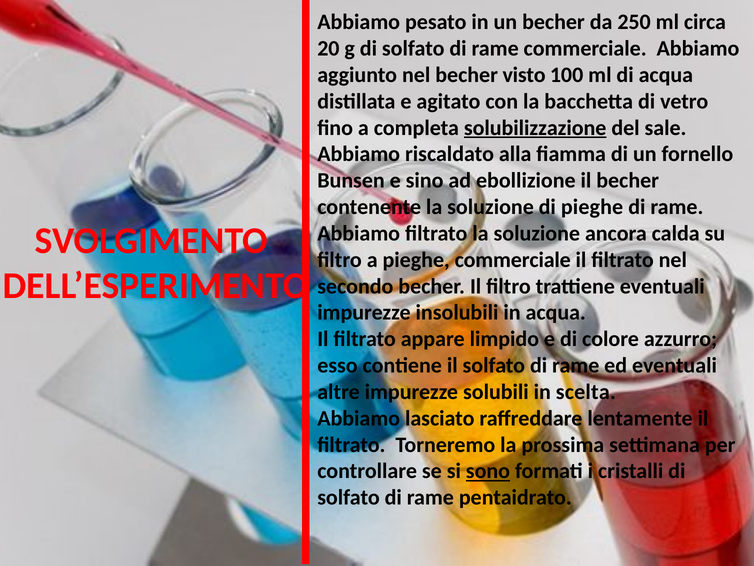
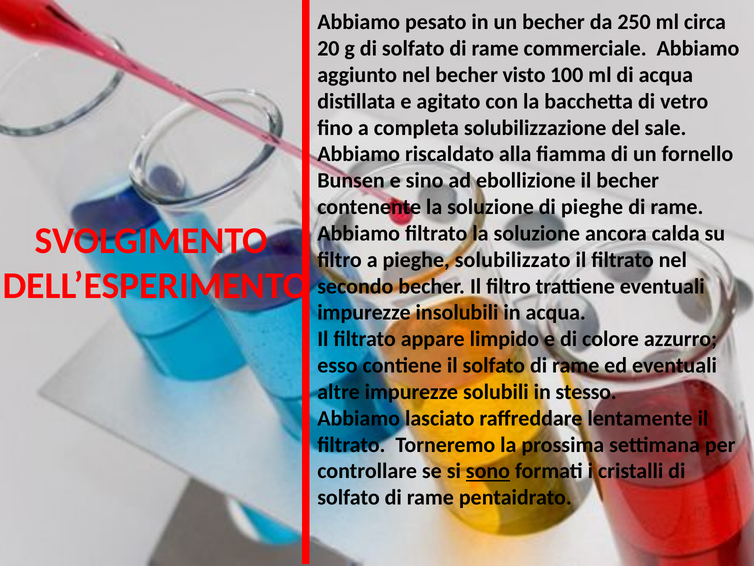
solubilizzazione underline: present -> none (535, 128)
pieghe commerciale: commerciale -> solubilizzato (513, 260)
scelta: scelta -> stesso (586, 392)
